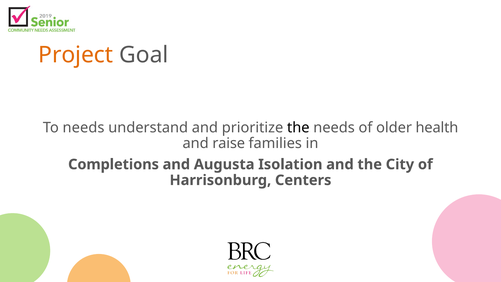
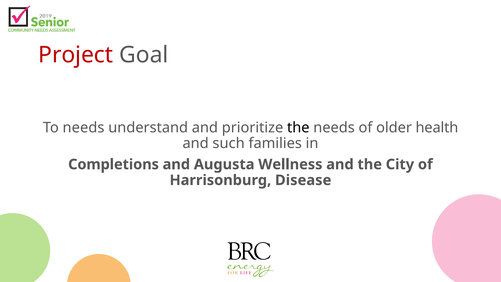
Project colour: orange -> red (76, 55)
raise: raise -> such (229, 143)
Isolation: Isolation -> Wellness (290, 164)
Centers: Centers -> Disease (303, 180)
